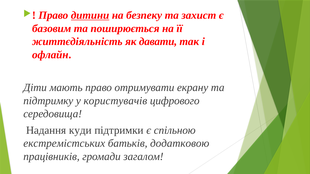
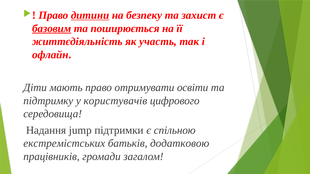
базовим underline: none -> present (52, 29)
давати: давати -> участь (158, 42)
екрану: екрану -> освіти (193, 88)
куди: куди -> jump (80, 130)
